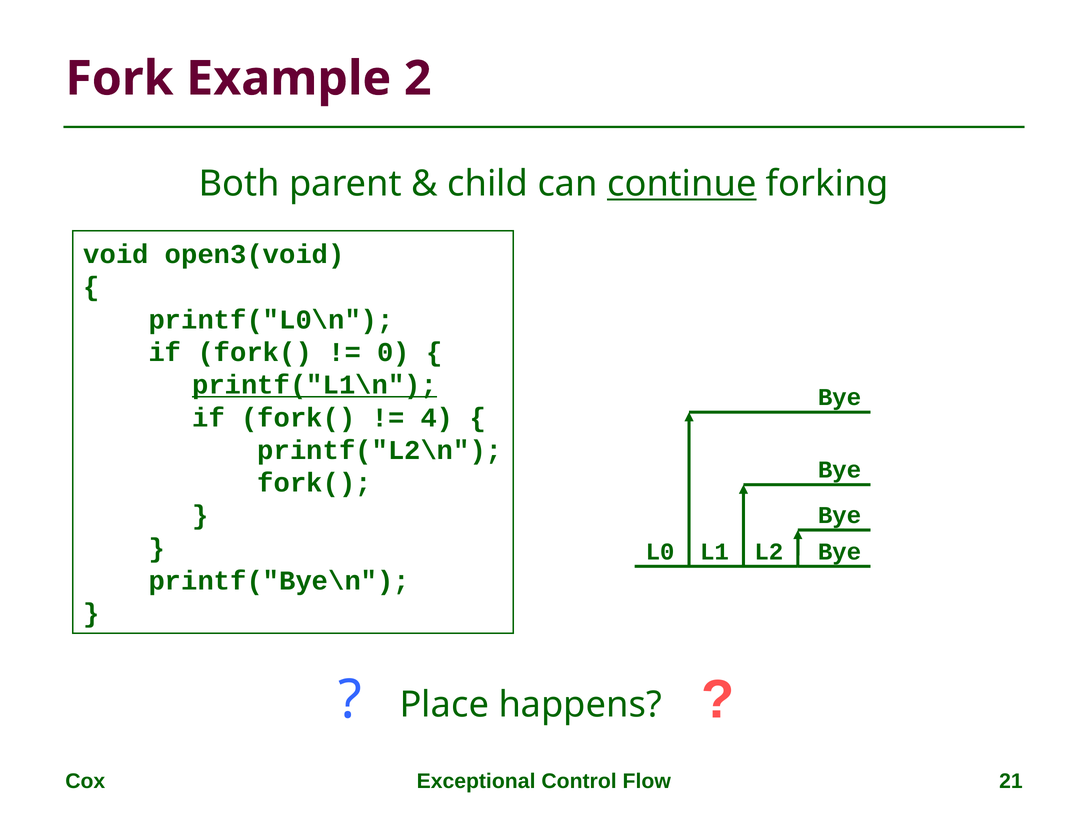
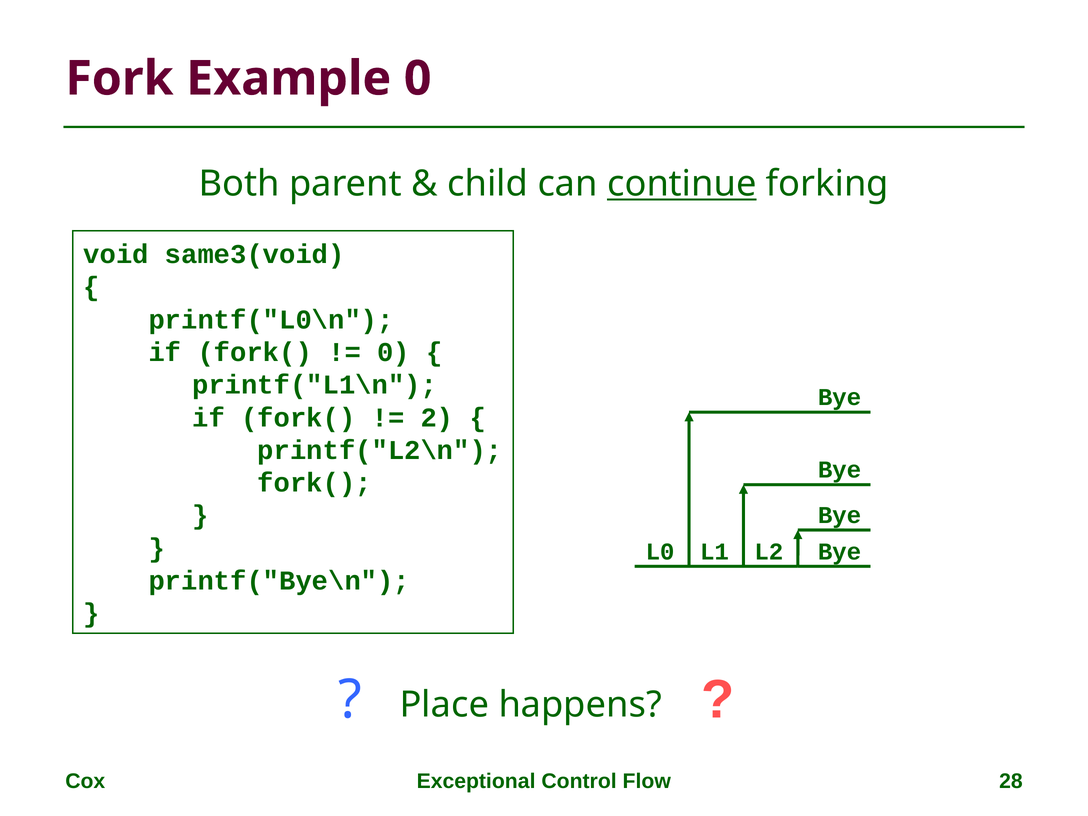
Example 2: 2 -> 0 (418, 79)
open3(void: open3(void -> same3(void (255, 254)
printf("L1\n underline: present -> none (315, 385)
4: 4 -> 2 (437, 418)
21: 21 -> 28 (1011, 781)
